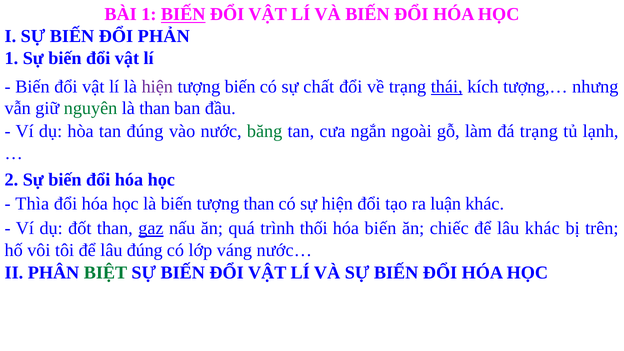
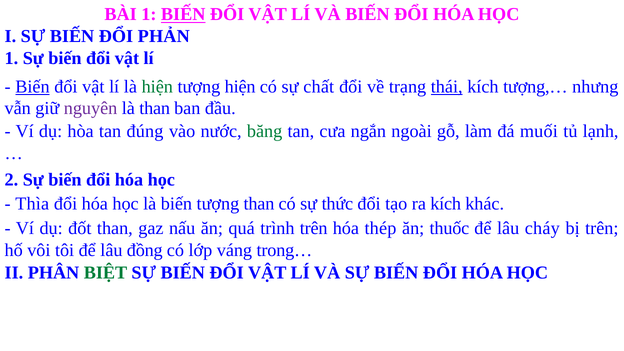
Biến underline: none -> present (32, 87)
hiện colour: purple -> green (157, 87)
tượng biến: biến -> hiện (240, 87)
nguyên colour: green -> purple (91, 108)
đá trạng: trạng -> muối (539, 131)
sự hiện: hiện -> thức (337, 204)
ra luận: luận -> kích (446, 204)
gaz underline: present -> none (151, 228)
trình thối: thối -> trên (314, 228)
hóa biến: biến -> thép (380, 228)
chiếc: chiếc -> thuốc (449, 228)
lâu khác: khác -> cháy (542, 228)
lâu đúng: đúng -> đồng (145, 250)
nước…: nước… -> trong… (284, 250)
